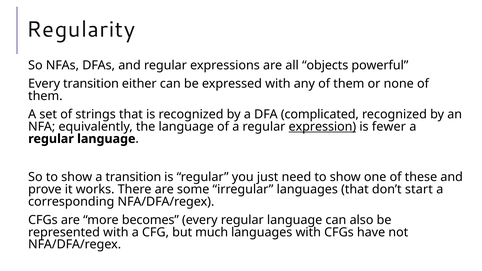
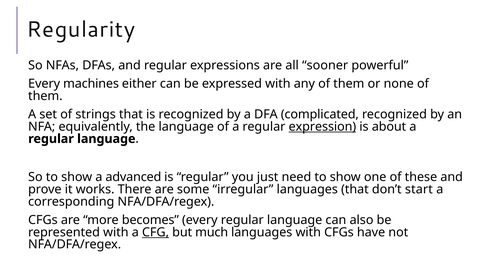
objects: objects -> sooner (325, 65)
Every transition: transition -> machines (91, 84)
fewer: fewer -> about (389, 127)
a transition: transition -> advanced (133, 177)
CFG underline: none -> present (156, 232)
